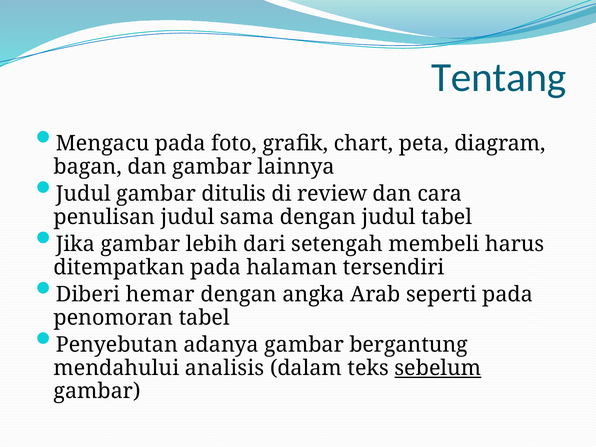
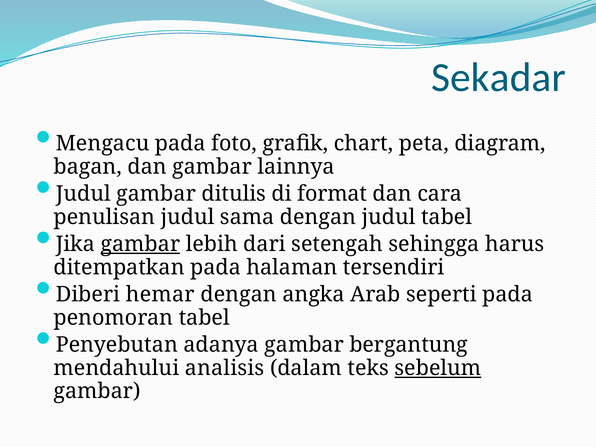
Tentang: Tentang -> Sekadar (498, 77)
review: review -> format (332, 194)
gambar underline: none -> present (140, 244)
membeli: membeli -> sehingga (434, 244)
